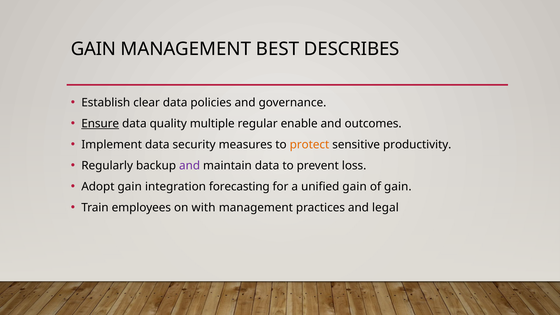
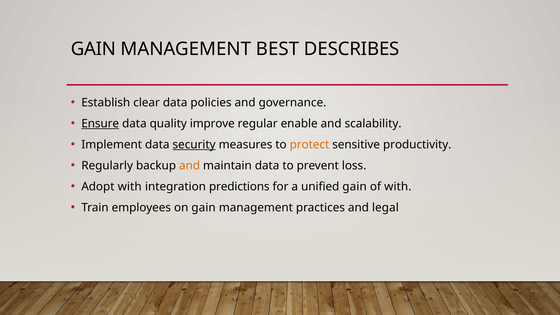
multiple: multiple -> improve (212, 124)
outcomes: outcomes -> scalability (373, 124)
security underline: none -> present (194, 145)
and colour: purple -> orange (190, 166)
Adopt gain: gain -> with (130, 187)
forecasting: forecasting -> predictions (239, 187)
of gain: gain -> with (398, 187)
on with: with -> gain (204, 208)
